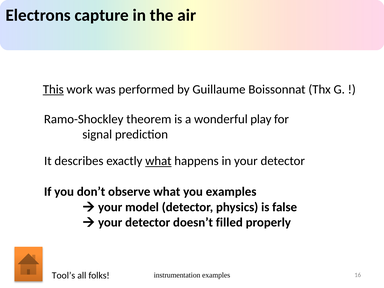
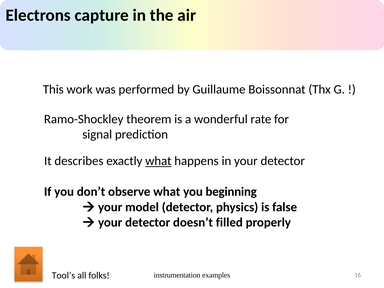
This underline: present -> none (53, 89)
play: play -> rate (261, 119)
you examples: examples -> beginning (231, 192)
